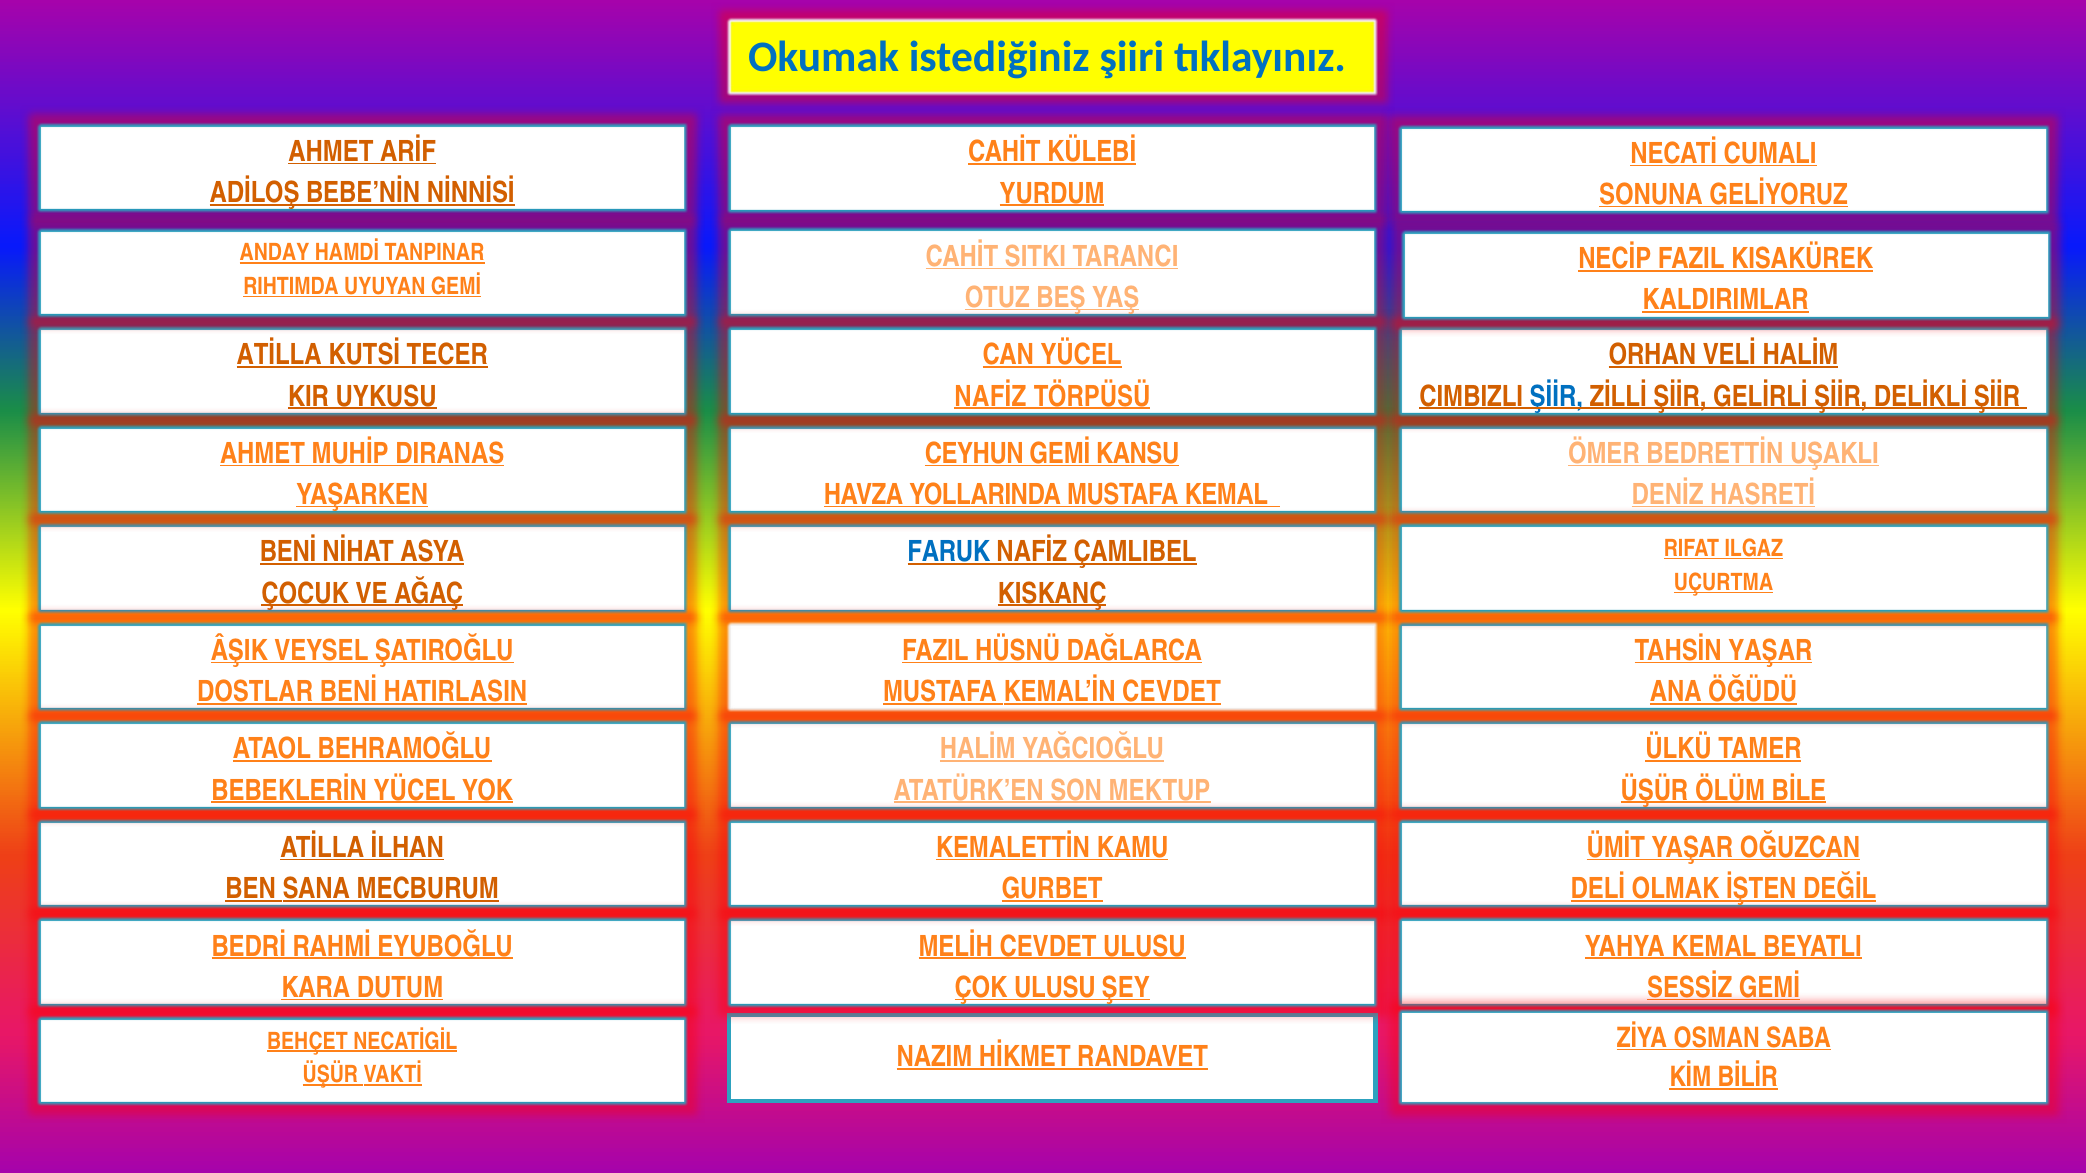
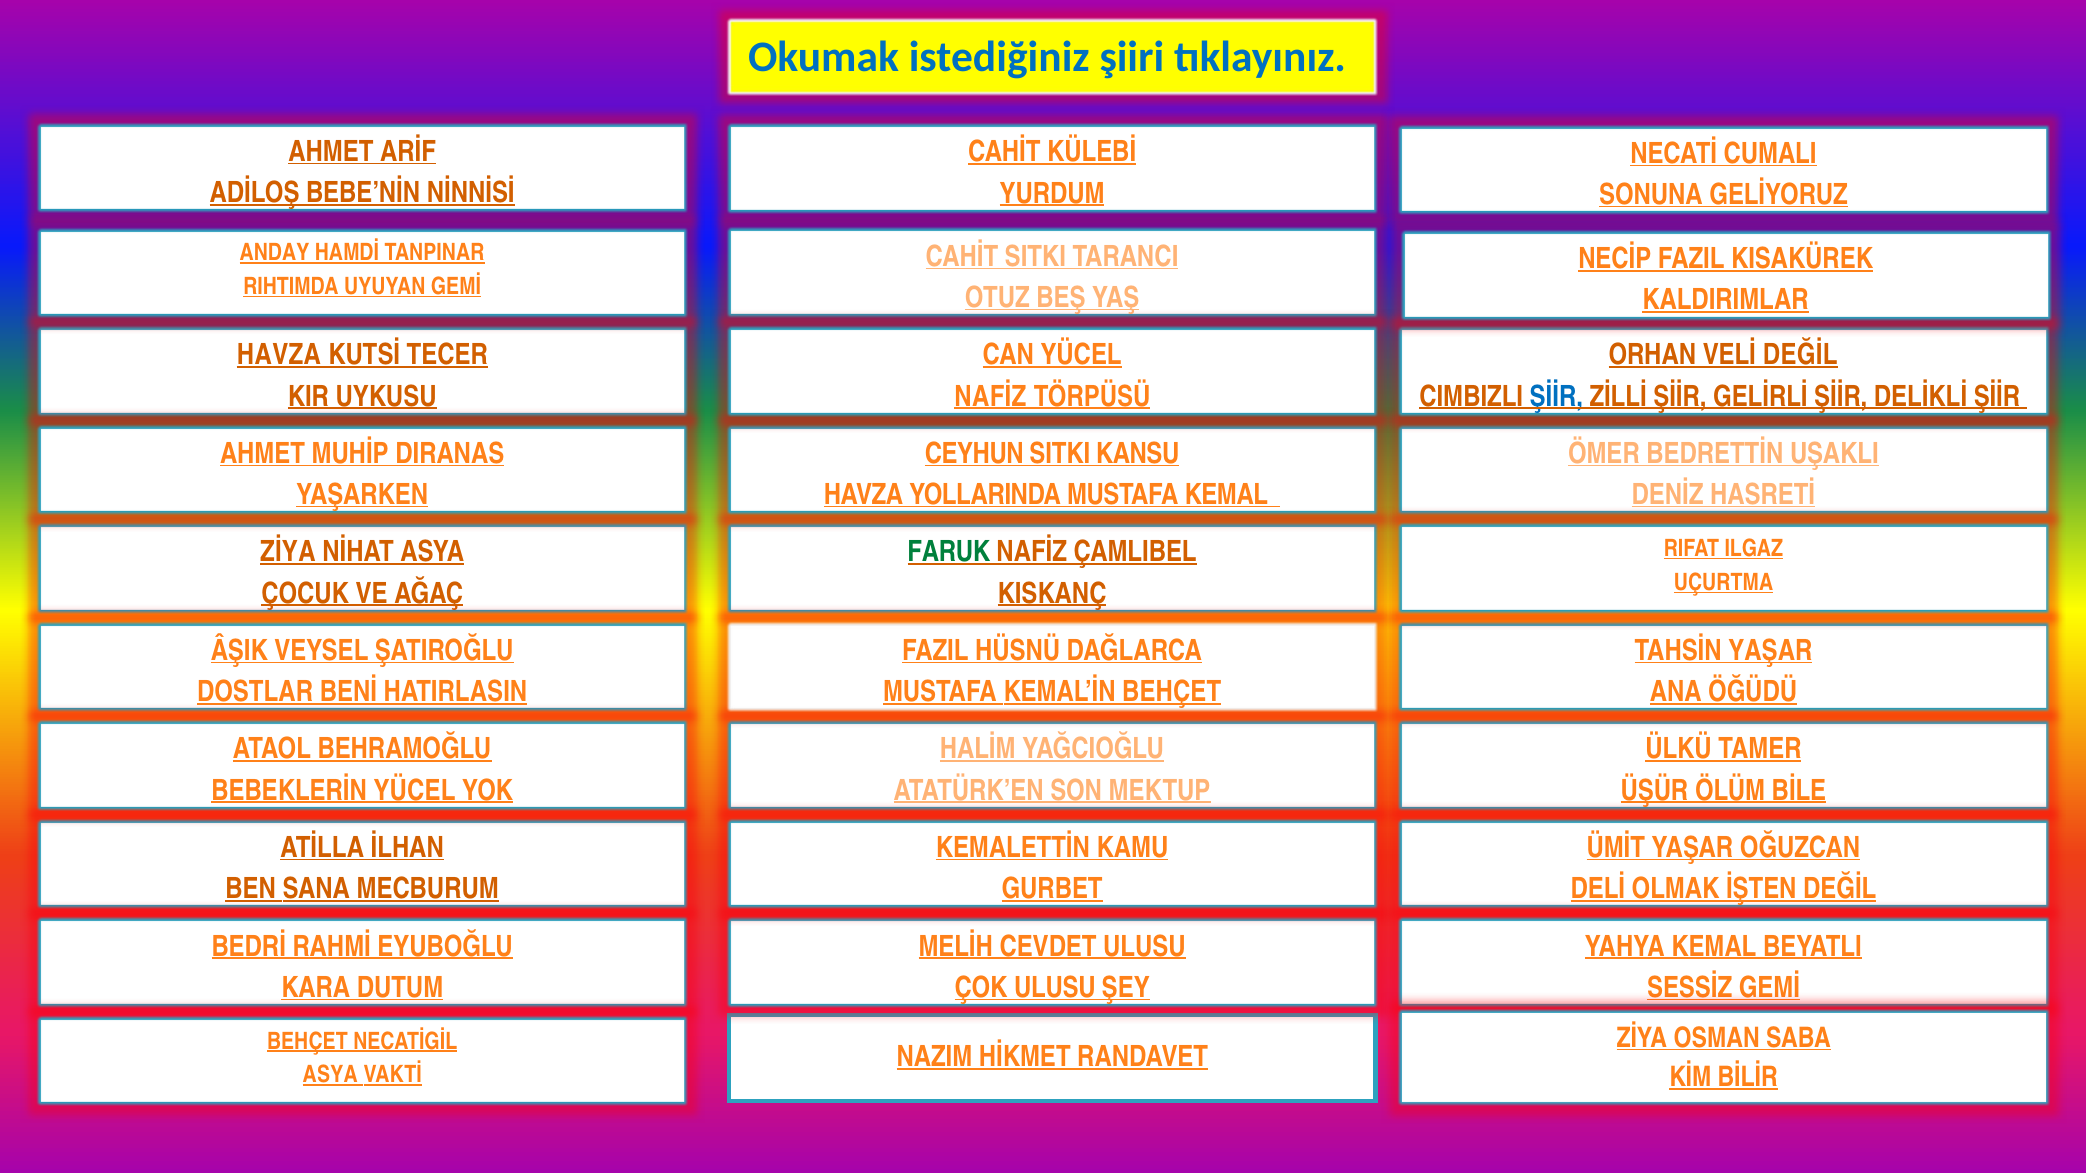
ATİLLA: ATİLLA -> HAVZA (279, 355)
VELİ HALİM: HALİM -> DEĞİL (1800, 355)
CEYHUN GEMİ: GEMİ -> SITKI (1060, 454)
BENİ: BENİ -> ZİYA (288, 552)
FARUK colour: blue -> green (949, 552)
KEMAL’İN CEVDET: CEVDET -> BEHÇET (1172, 692)
ÜŞÜR: ÜŞÜR -> ASYA (330, 1075)
